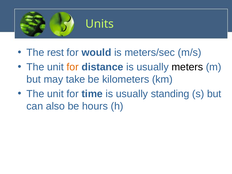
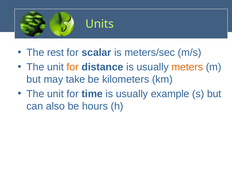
would: would -> scalar (96, 53)
meters colour: black -> orange (187, 67)
standing: standing -> example (170, 94)
